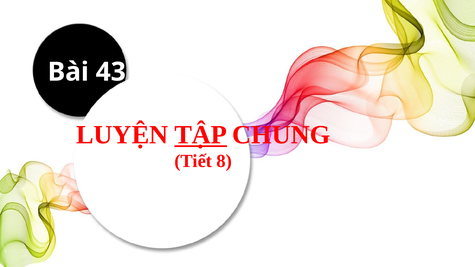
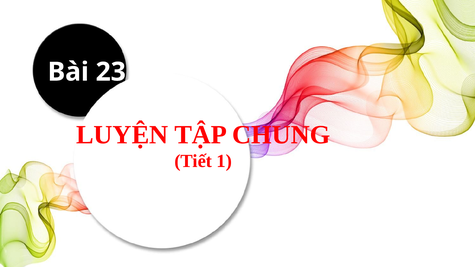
43: 43 -> 23 (111, 72)
TẬP underline: present -> none (201, 135)
8: 8 -> 1 (224, 161)
